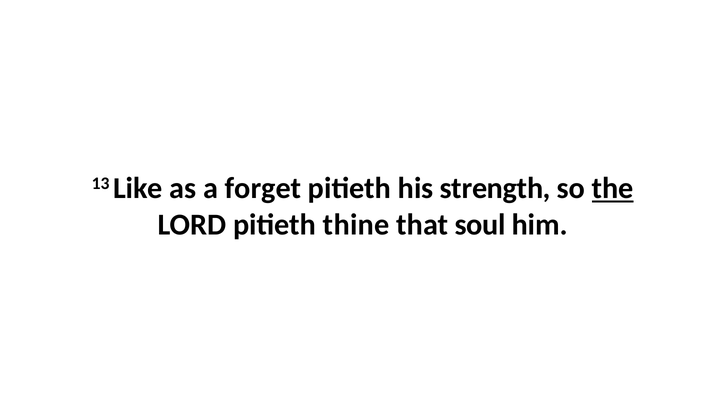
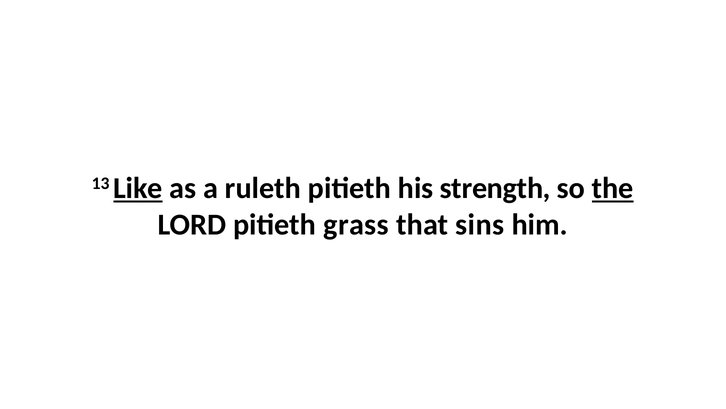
Like underline: none -> present (138, 188)
forget: forget -> ruleth (263, 188)
thine: thine -> grass (356, 224)
soul: soul -> sins (480, 224)
